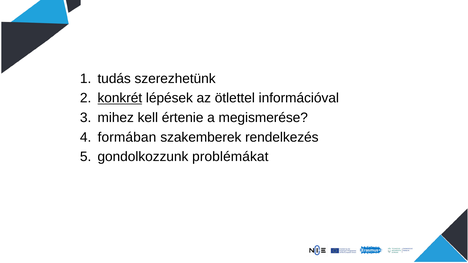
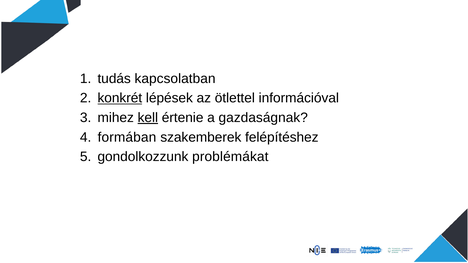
szerezhetünk: szerezhetünk -> kapcsolatban (175, 79)
kell underline: none -> present (148, 118)
megismerése: megismerése -> gazdaságnak (263, 118)
rendelkezés: rendelkezés -> felépítéshez (282, 137)
